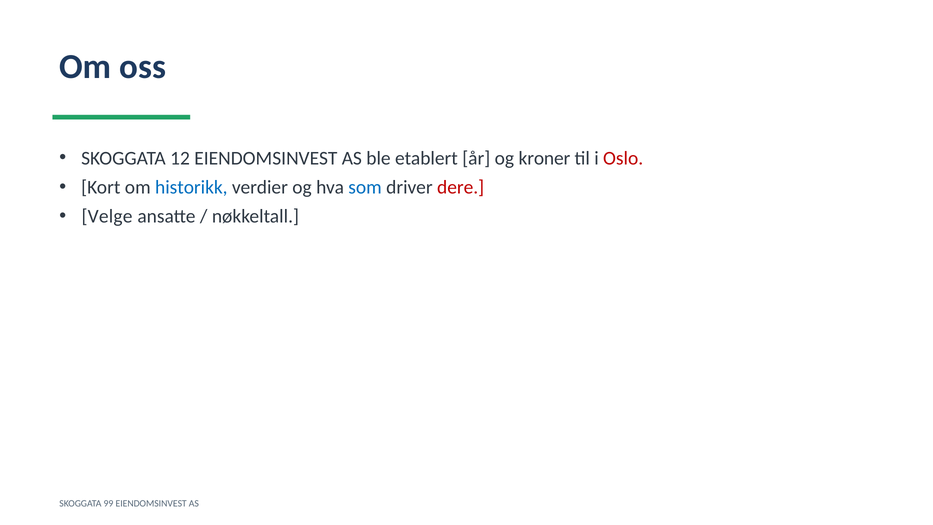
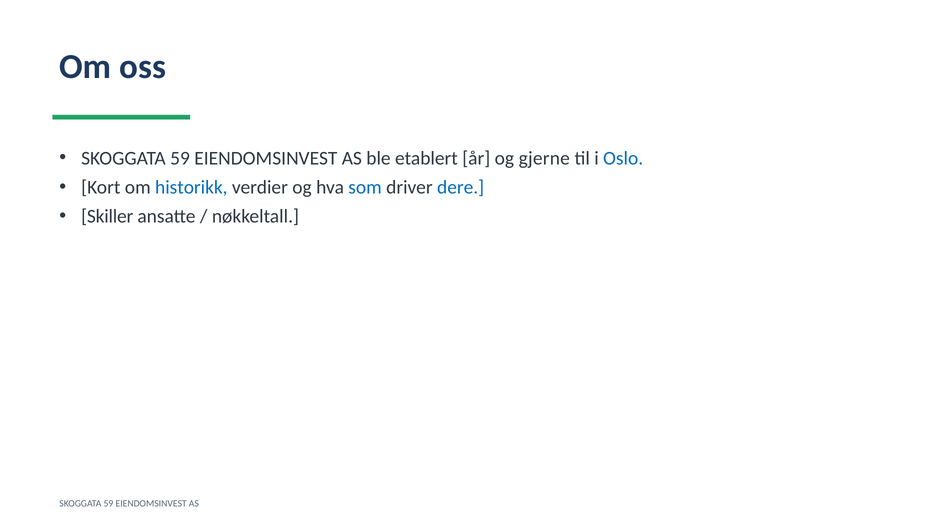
12: 12 -> 59 (180, 158)
kroner: kroner -> gjerne (544, 158)
Oslo colour: red -> blue (623, 158)
dere colour: red -> blue (461, 187)
Velge: Velge -> Skiller (107, 216)
99: 99 -> 59 (108, 504)
